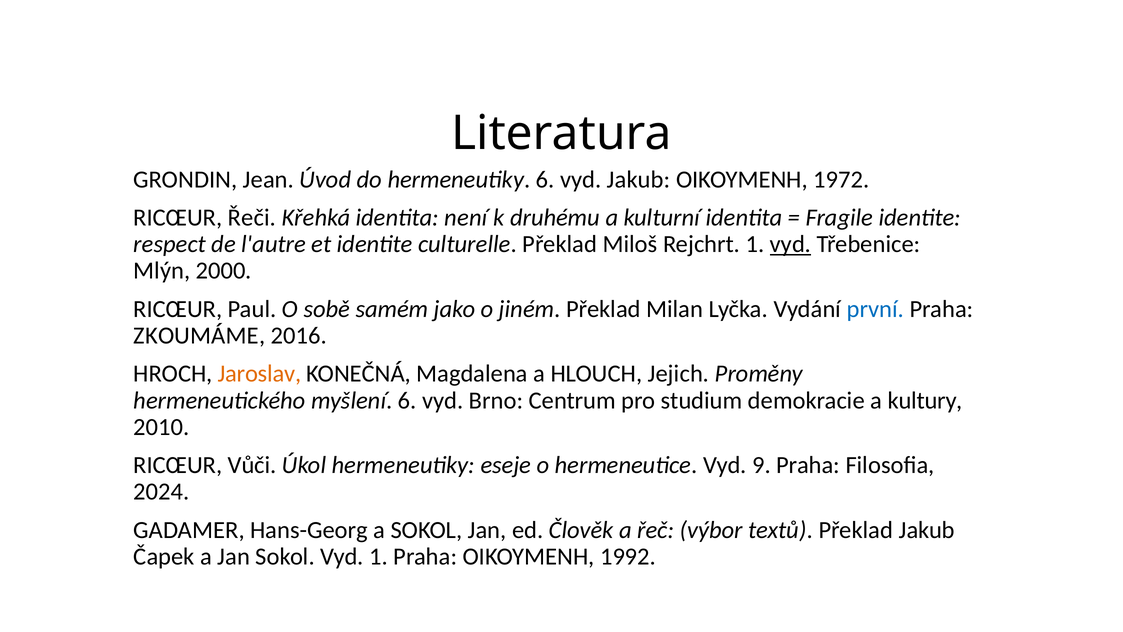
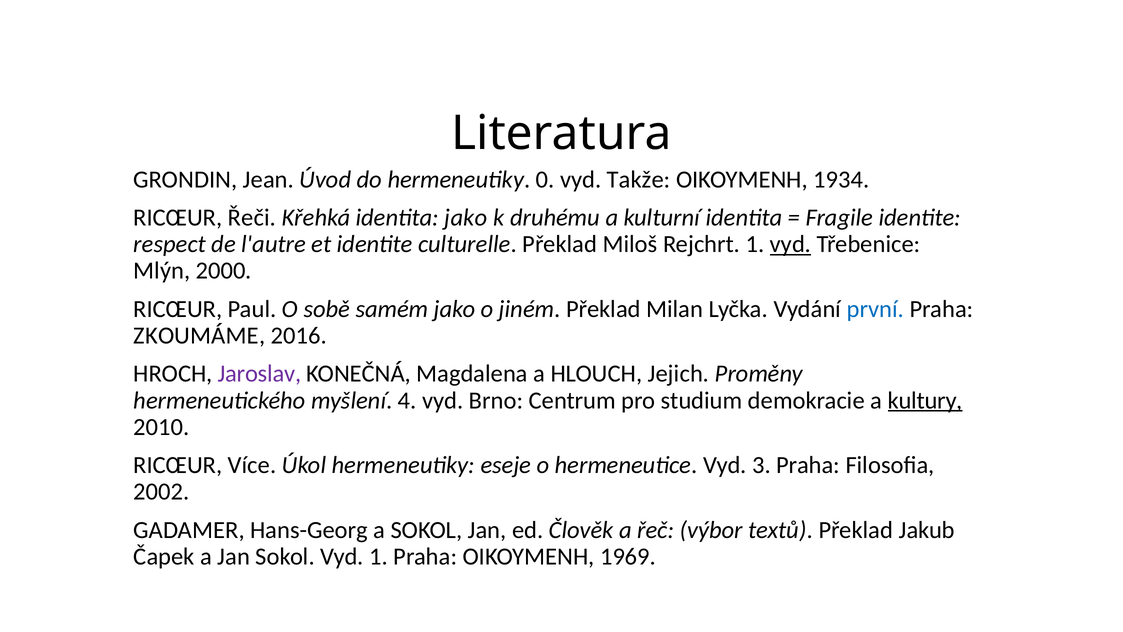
hermeneutiky 6: 6 -> 0 (545, 179)
vyd Jakub: Jakub -> Takže (639, 179)
1972: 1972 -> 1934 (841, 179)
identita není: není -> jako (466, 218)
Jaroslav colour: orange -> purple (260, 374)
myšlení 6: 6 -> 4 (407, 400)
kultury underline: none -> present (925, 400)
Vůči: Vůči -> Více (252, 465)
9: 9 -> 3 (761, 465)
2024: 2024 -> 2002 (161, 491)
1992: 1992 -> 1969 (628, 556)
